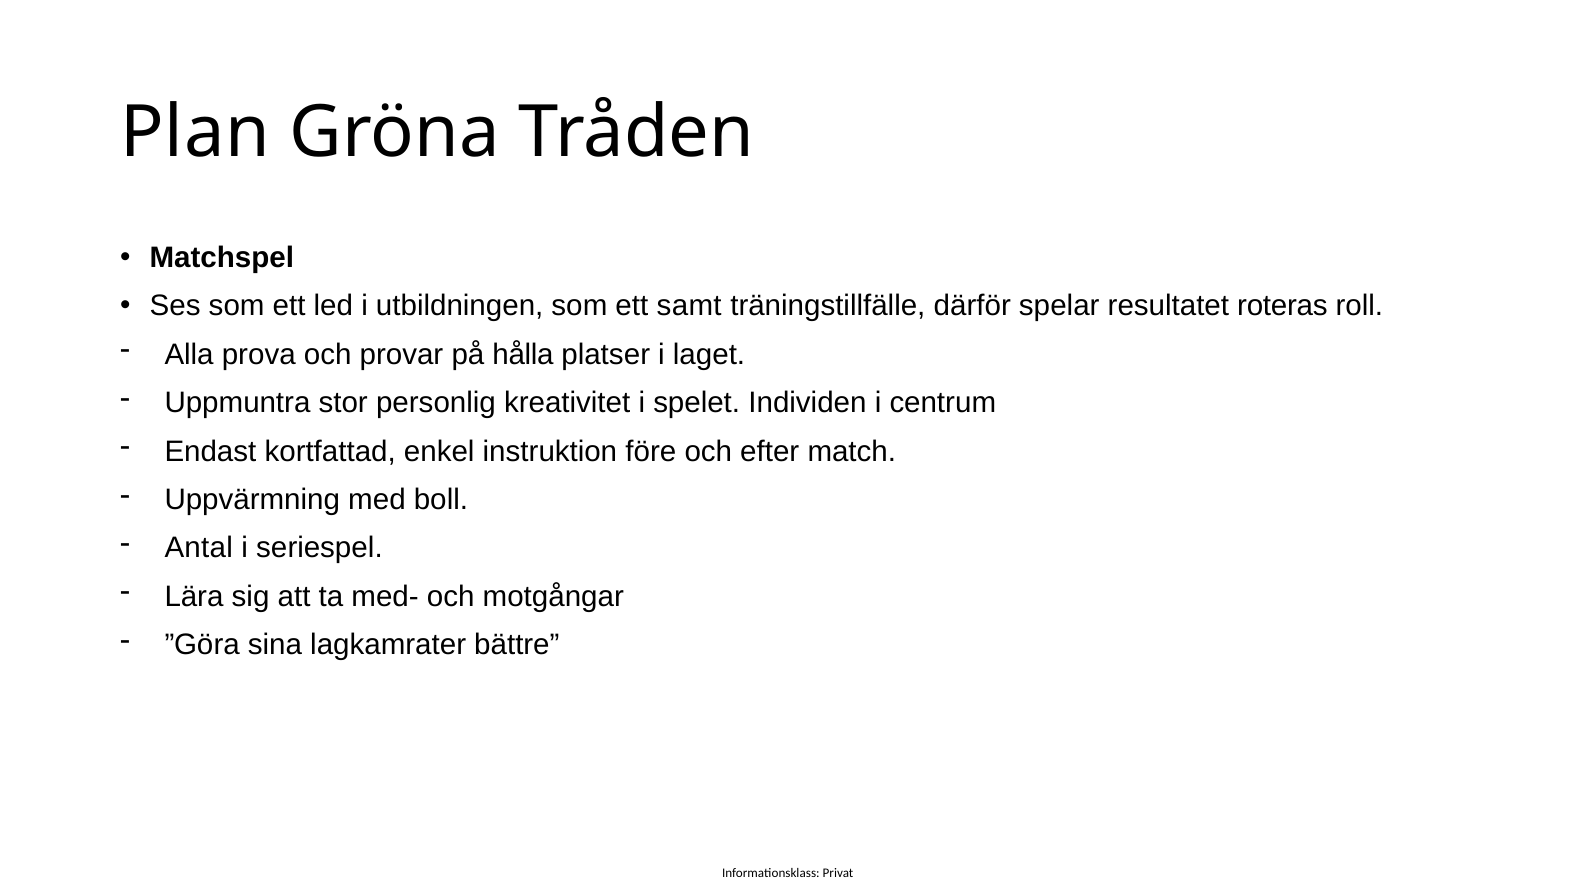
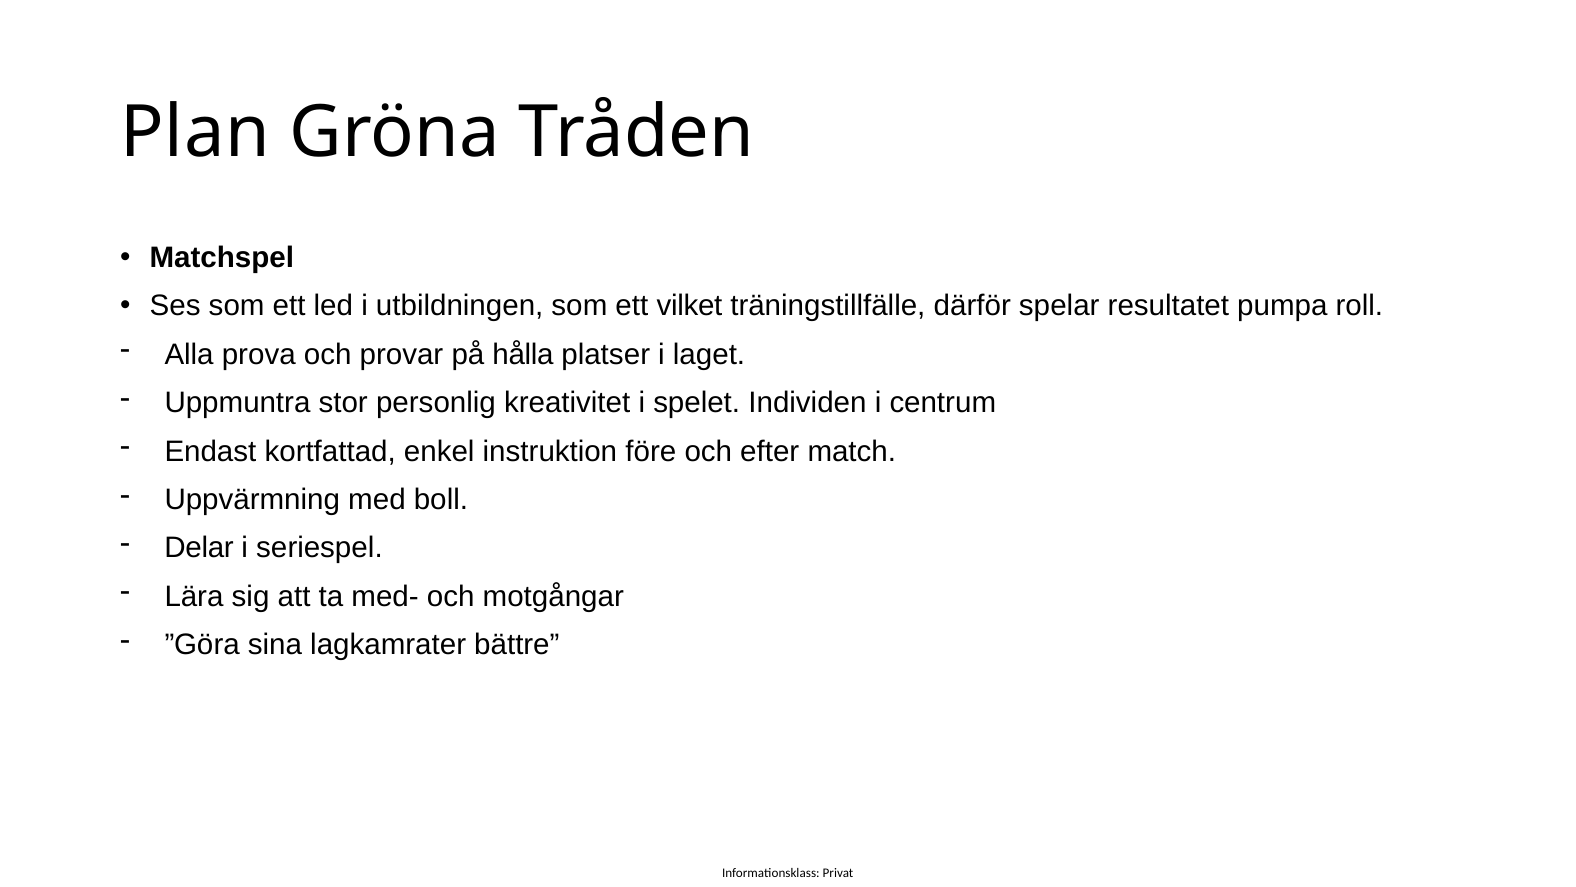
samt: samt -> vilket (689, 306)
roteras: roteras -> pumpa (1282, 306)
Antal: Antal -> Delar (199, 548)
